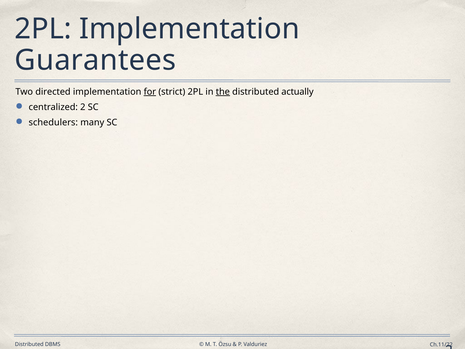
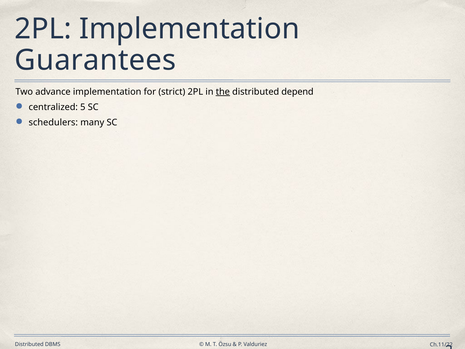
directed: directed -> advance (53, 92)
for underline: present -> none (150, 92)
actually: actually -> depend (297, 92)
centralized 2: 2 -> 5 (83, 107)
